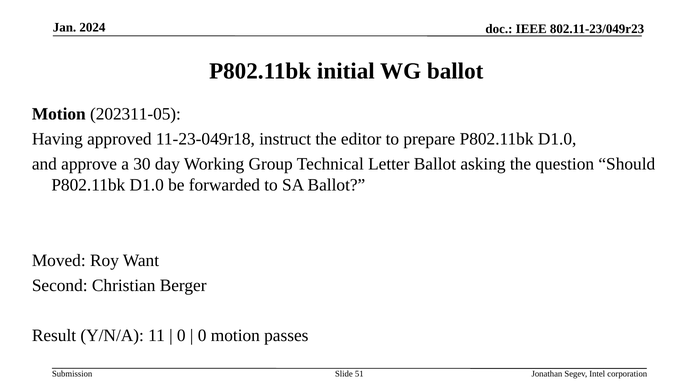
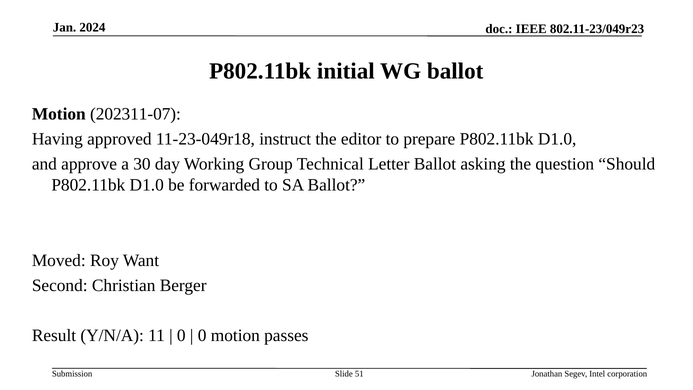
202311-05: 202311-05 -> 202311-07 (135, 114)
